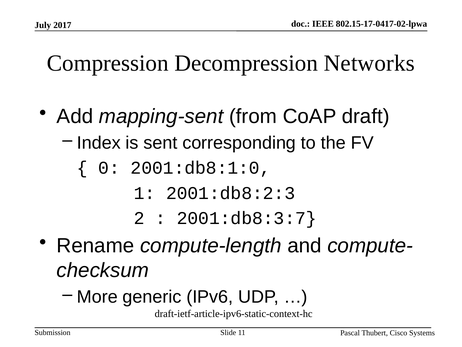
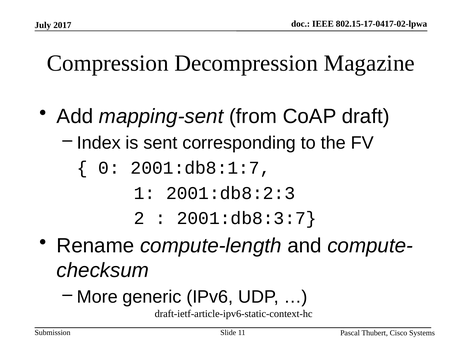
Networks: Networks -> Magazine (369, 63)
2001:db8:1:0: 2001:db8:1:0 -> 2001:db8:1:7 (201, 168)
